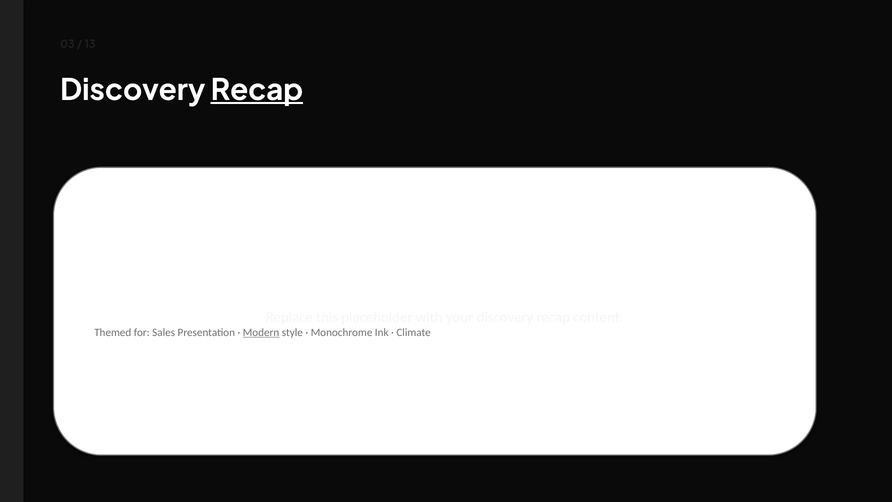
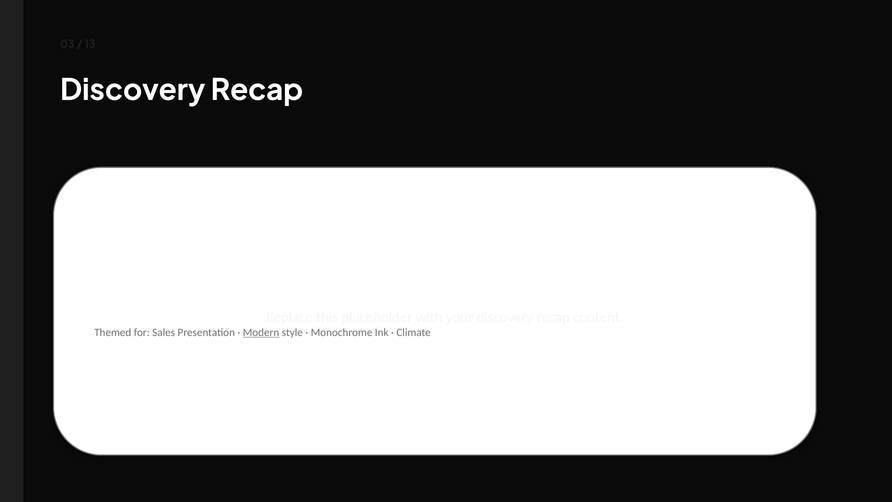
Recap underline: present -> none (257, 90)
